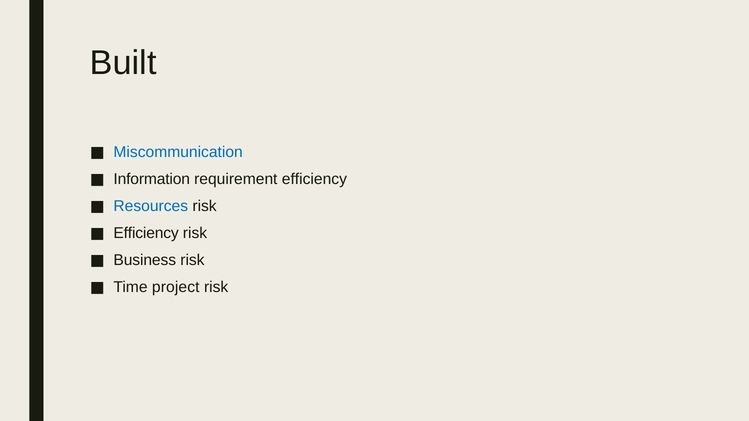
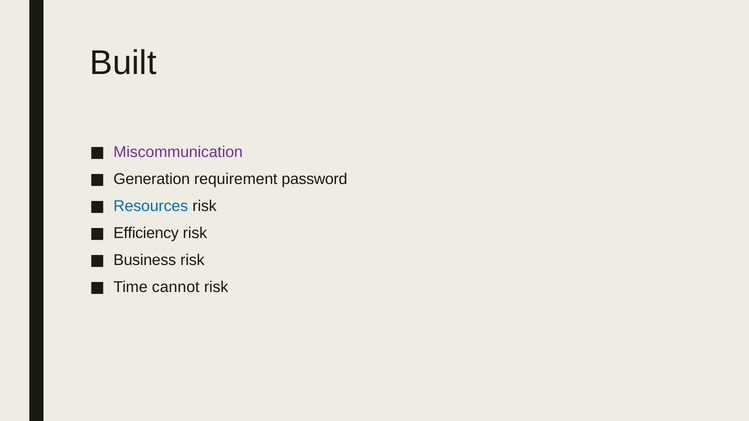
Miscommunication colour: blue -> purple (178, 152)
Information: Information -> Generation (152, 179)
requirement efficiency: efficiency -> password (314, 179)
project: project -> cannot (176, 287)
